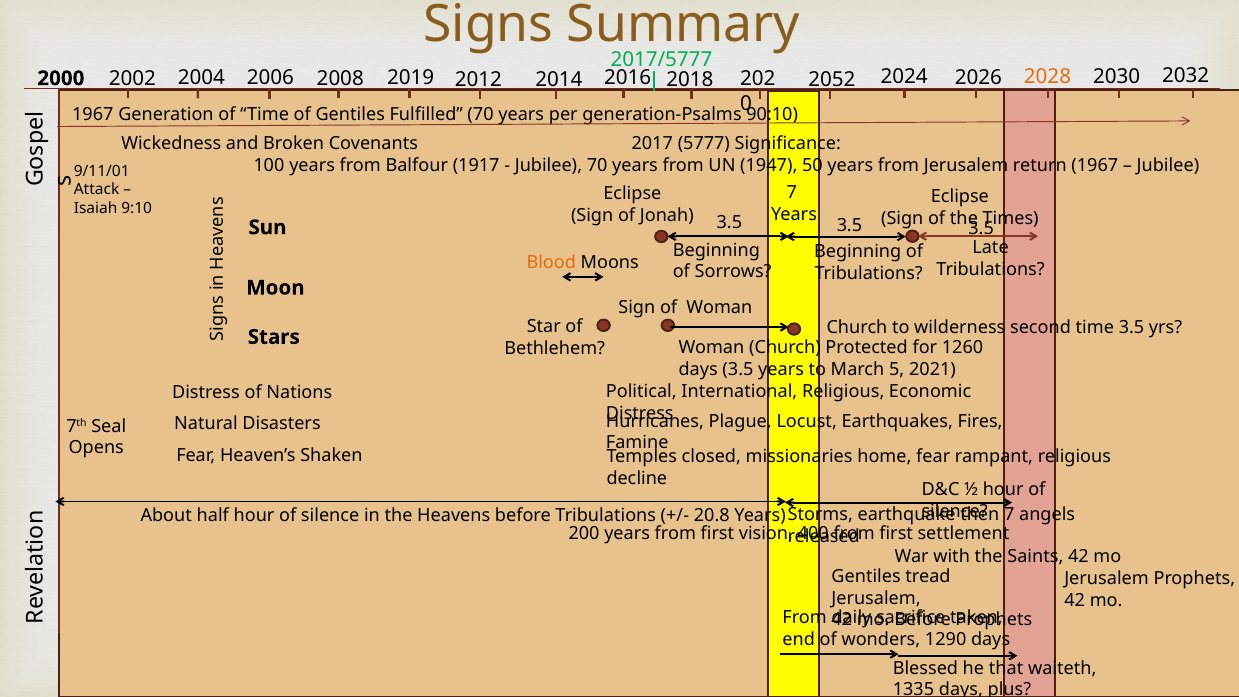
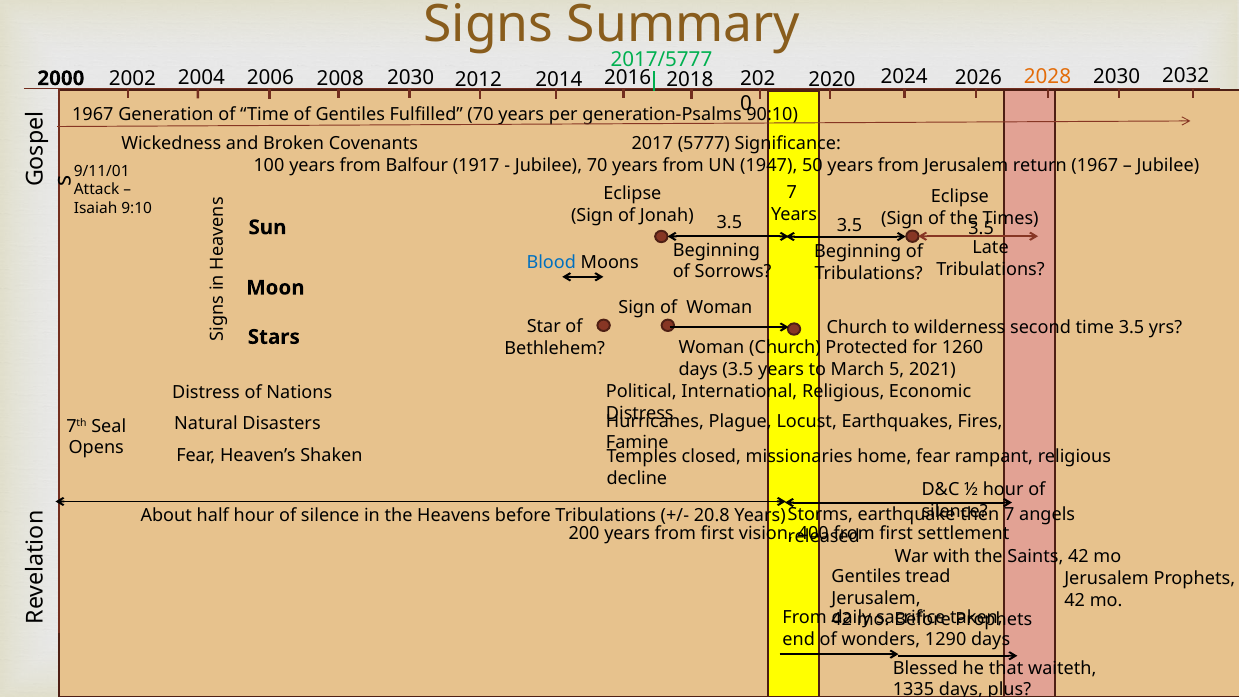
2052: 2052 -> 2020 (832, 80)
2004 2019: 2019 -> 2030 (411, 78)
Blood colour: orange -> blue (551, 262)
